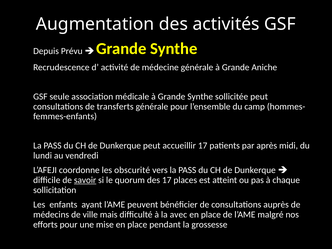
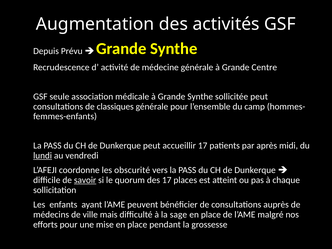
Aniche: Aniche -> Centre (264, 67)
transferts: transferts -> classiques (115, 106)
lundi underline: none -> present (43, 156)
avec: avec -> sage (178, 215)
